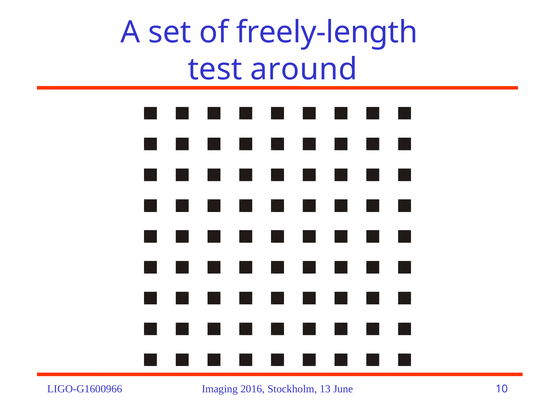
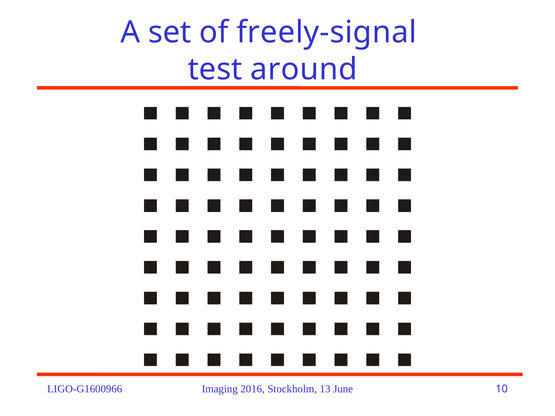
freely-length: freely-length -> freely-signal (327, 32)
